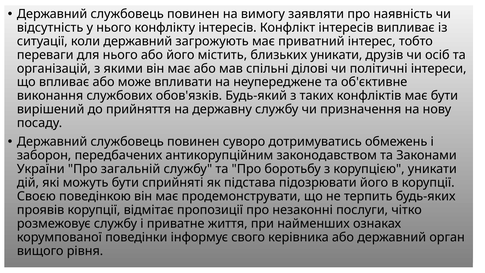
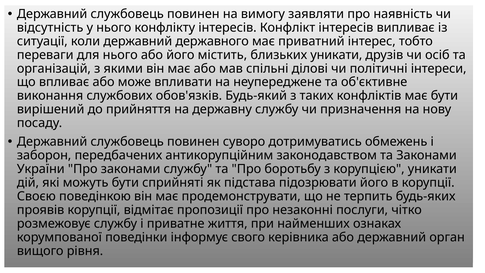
загрожують: загрожують -> державного (212, 41)
Про загальній: загальній -> законами (131, 169)
